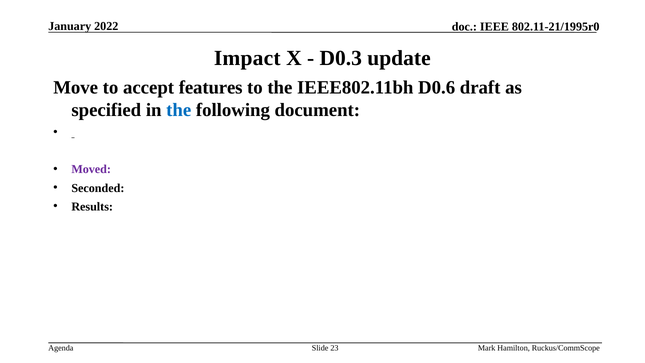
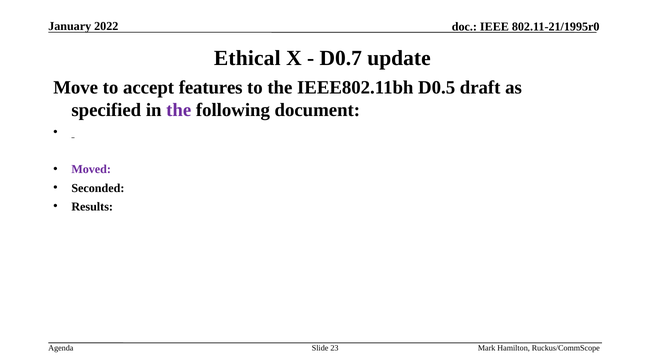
Impact: Impact -> Ethical (247, 58)
D0.3: D0.3 -> D0.7 (341, 58)
D0.6: D0.6 -> D0.5 (437, 88)
the colour: blue -> purple (179, 110)
